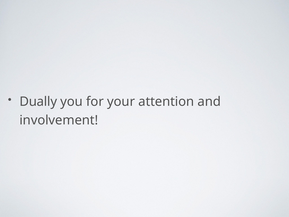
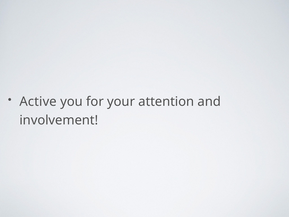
Dually: Dually -> Active (38, 101)
